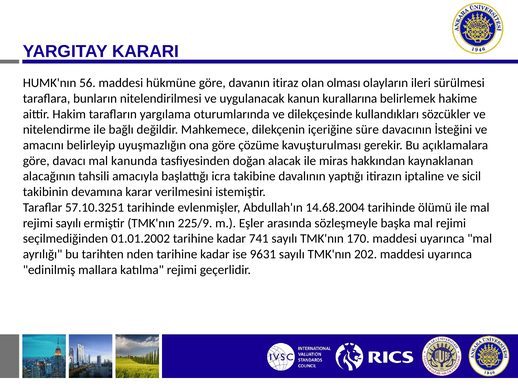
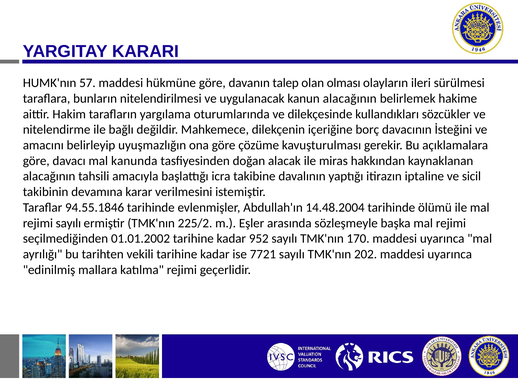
56: 56 -> 57 (87, 83)
itiraz: itiraz -> talep (286, 83)
kanun kurallarına: kurallarına -> alacağının (350, 98)
süre: süre -> borç (367, 130)
57.10.3251: 57.10.3251 -> 94.55.1846 (95, 207)
14.68.2004: 14.68.2004 -> 14.48.2004 (335, 207)
225/9: 225/9 -> 225/2 (195, 223)
741: 741 -> 952 (259, 238)
nden: nden -> vekili (140, 254)
9631: 9631 -> 7721 (263, 254)
